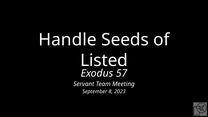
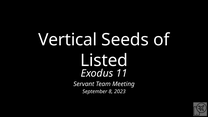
Handle: Handle -> Vertical (68, 40)
57: 57 -> 11 (122, 73)
